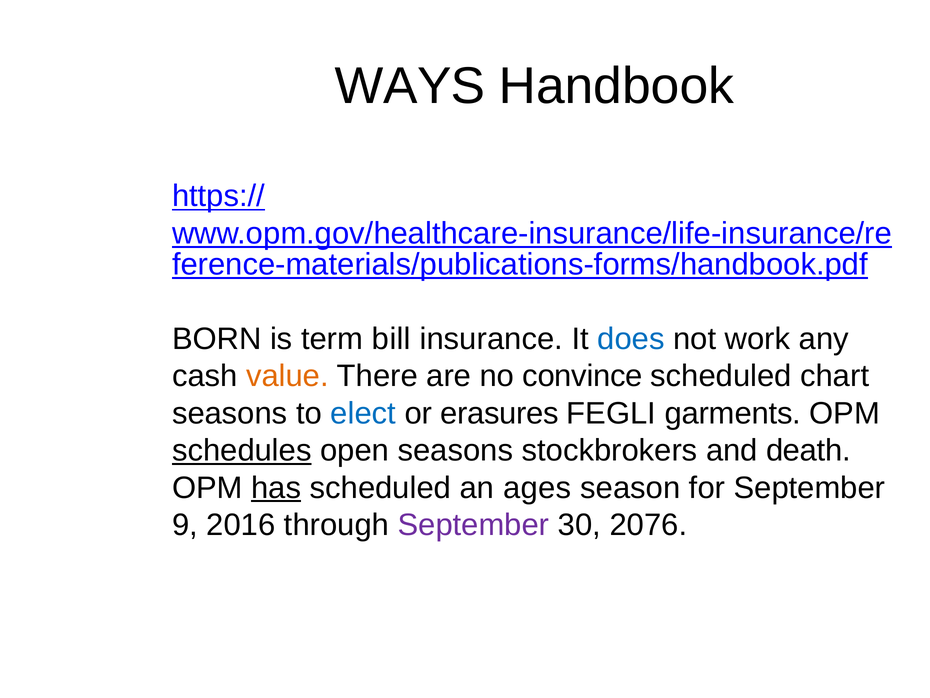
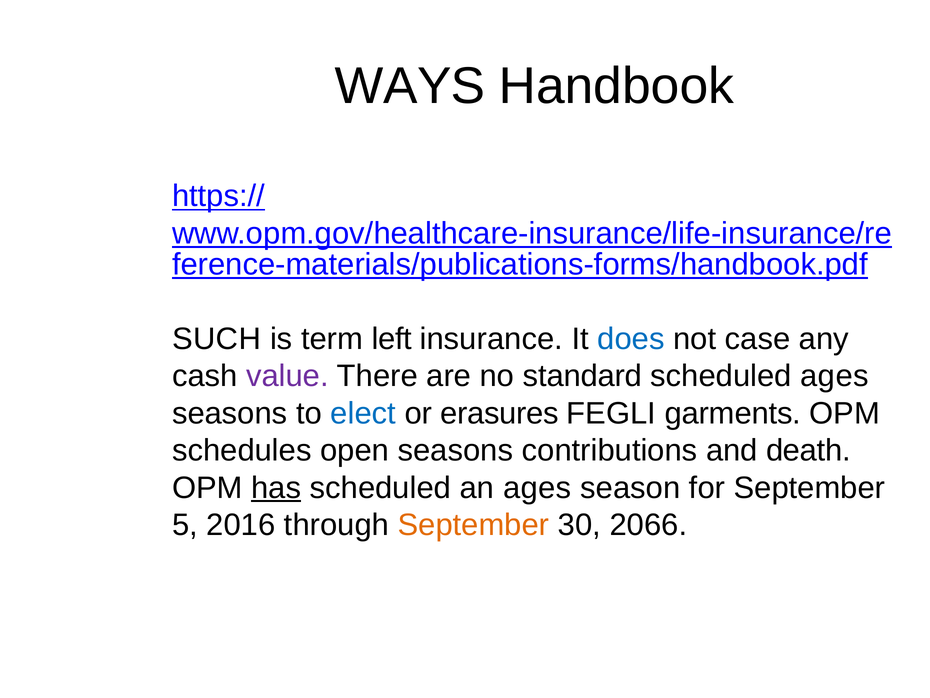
BORN: BORN -> SUCH (217, 339)
bill: bill -> left (392, 339)
work: work -> case (758, 339)
value colour: orange -> purple (287, 376)
convince: convince -> standard (582, 376)
scheduled chart: chart -> ages (835, 376)
schedules underline: present -> none (242, 450)
stockbrokers: stockbrokers -> contributions (610, 450)
9: 9 -> 5 (185, 525)
September colour: purple -> orange (473, 525)
2076: 2076 -> 2066 (648, 525)
